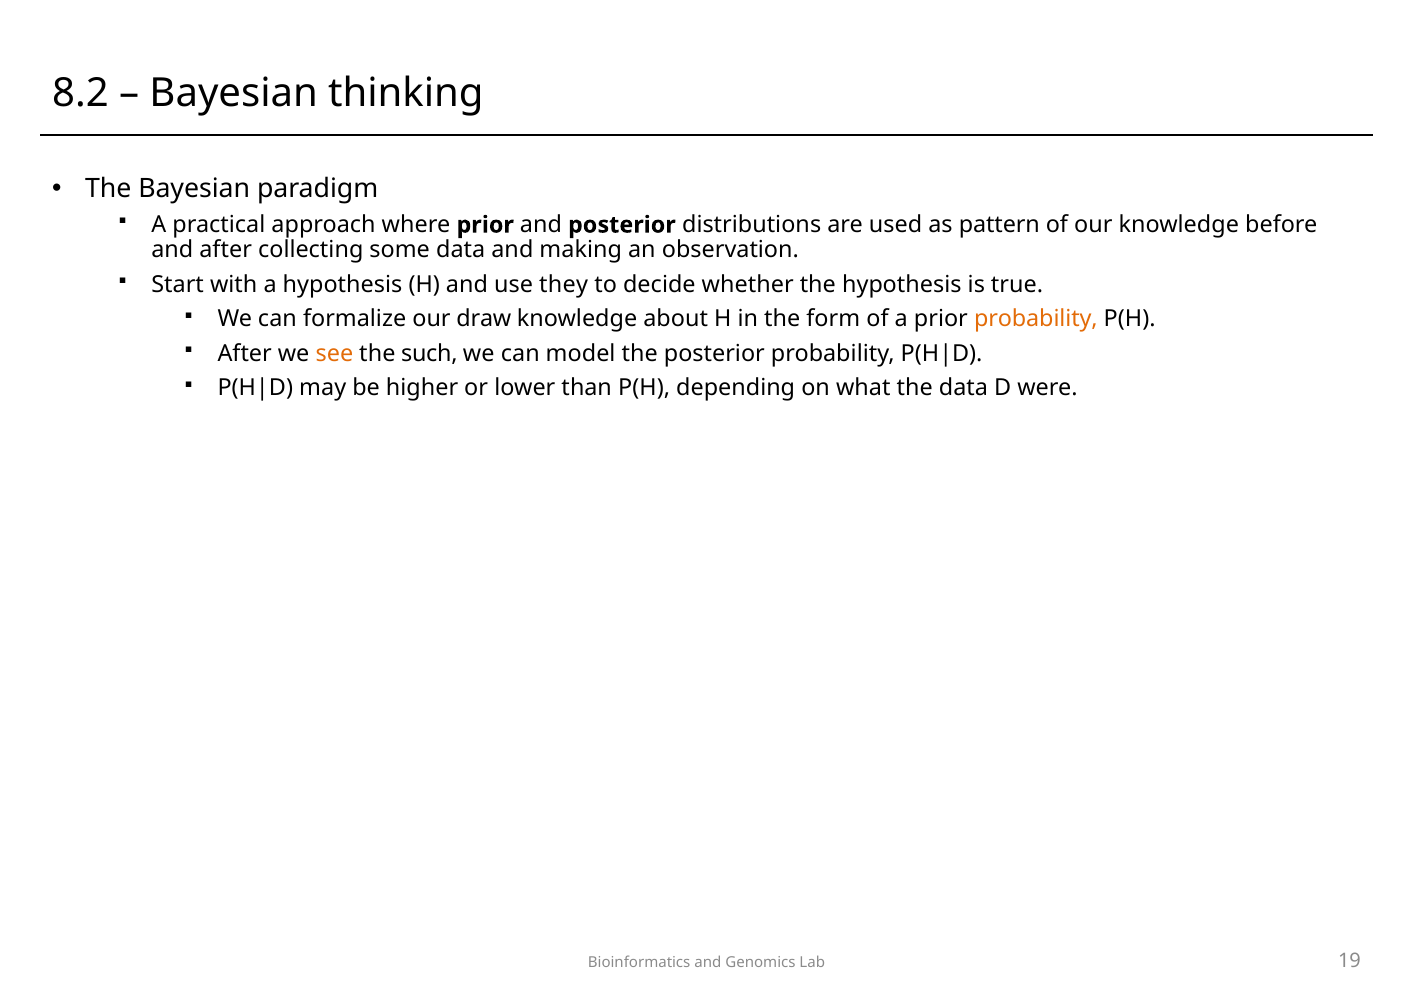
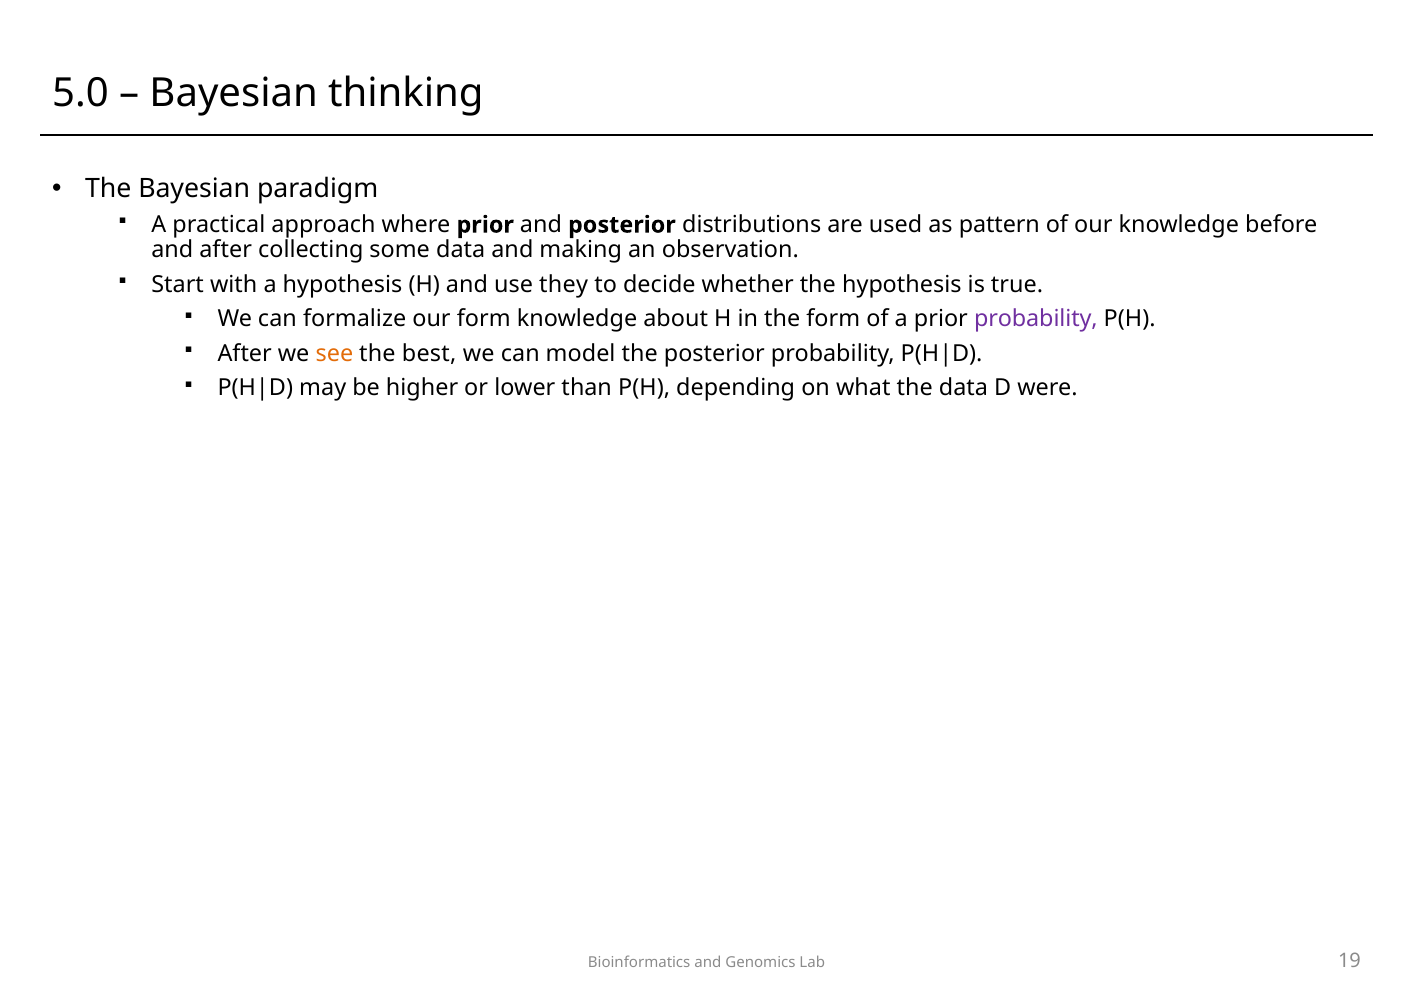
8.2: 8.2 -> 5.0 (80, 93)
our draw: draw -> form (484, 319)
probability colour: orange -> purple (1036, 319)
such: such -> best (429, 354)
